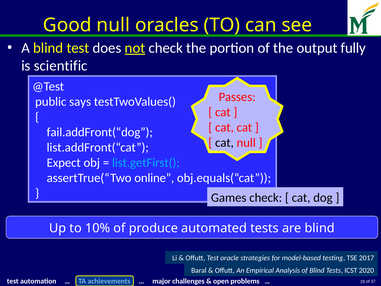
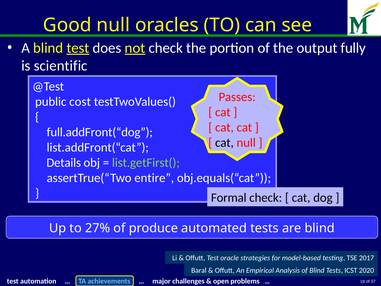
test underline: none -> present (78, 48)
says: says -> cost (80, 102)
fail.addFront(“dog: fail.addFront(“dog -> full.addFront(“dog (100, 132)
Expect: Expect -> Details (64, 163)
list.getFirst( colour: light blue -> light green (146, 163)
online: online -> entire (154, 178)
Games: Games -> Formal (229, 198)
10%: 10% -> 27% (98, 228)
